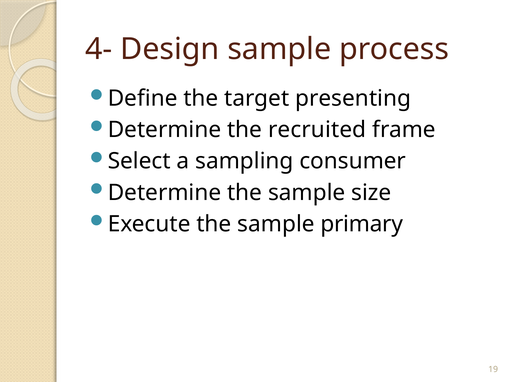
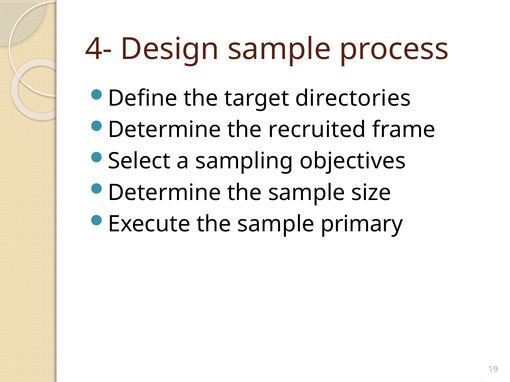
presenting: presenting -> directories (353, 98)
consumer: consumer -> objectives (353, 161)
